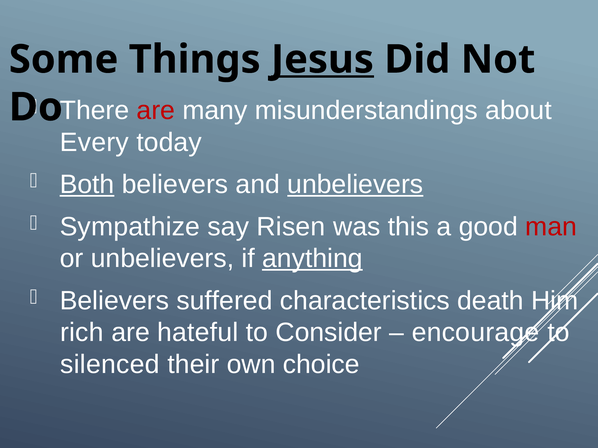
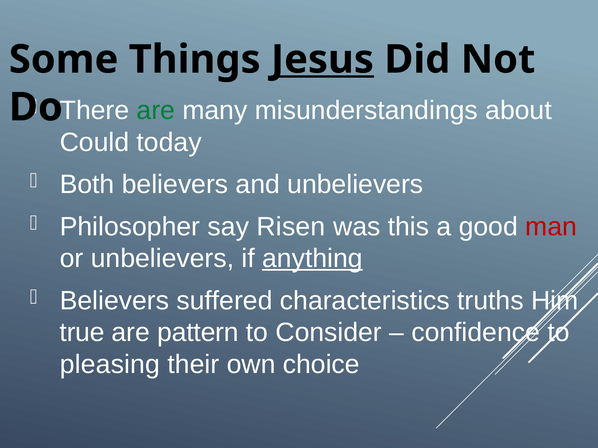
are colour: red -> green (156, 110)
Every: Every -> Could (94, 142)
Both underline: present -> none (87, 185)
unbelievers underline: present -> none (355, 185)
Sympathize: Sympathize -> Philosopher (130, 227)
death: death -> truths (490, 301)
rich: rich -> true (82, 333)
hateful: hateful -> pattern (198, 333)
encourage: encourage -> confidence (476, 333)
silenced: silenced -> pleasing (110, 365)
